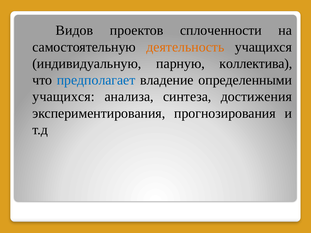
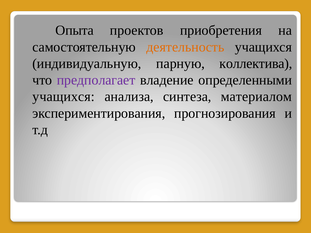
Видов: Видов -> Опыта (75, 30)
сплоченности: сплоченности -> приобретения (221, 30)
предполагает colour: blue -> purple (96, 80)
достижения: достижения -> материалом (256, 97)
